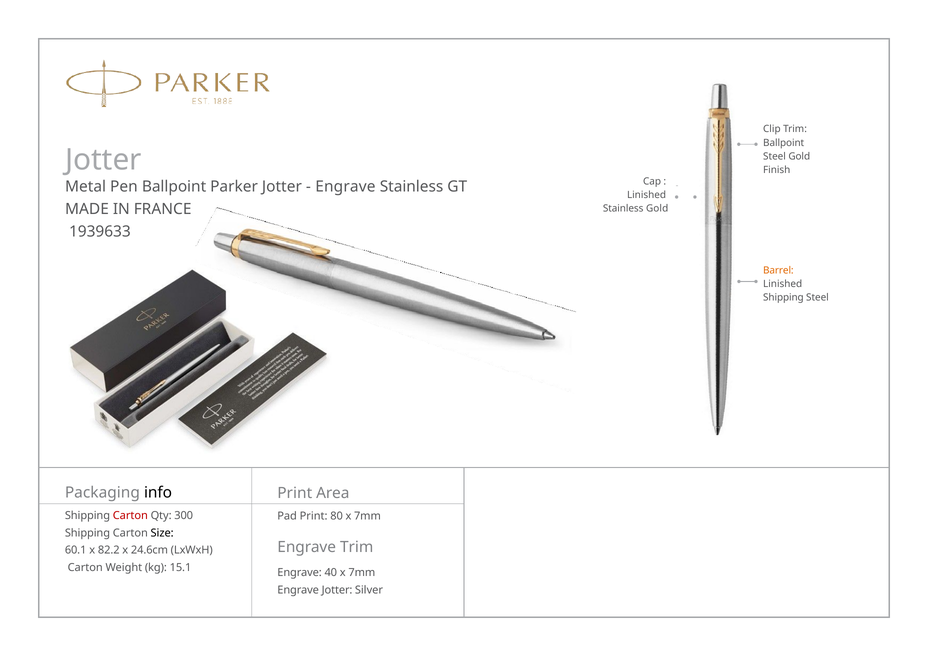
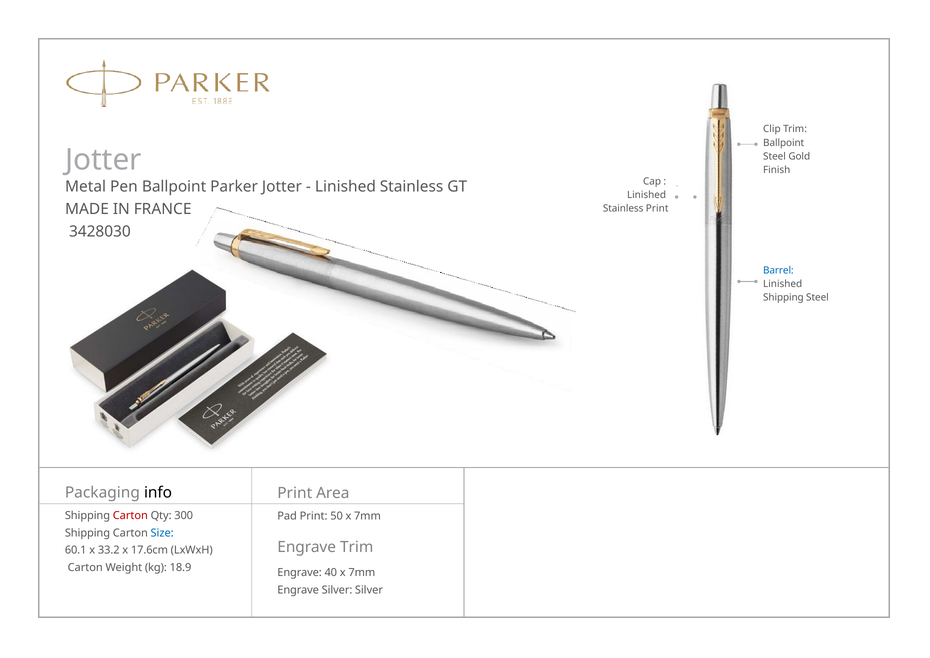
Engrave: Engrave -> Linished (345, 187)
Stainless Gold: Gold -> Print (657, 208)
1939633: 1939633 -> 3428030 (100, 232)
Barrel colour: orange -> blue (778, 270)
80: 80 -> 50 (337, 516)
Size colour: black -> blue (162, 533)
82.2: 82.2 -> 33.2 (109, 550)
24.6cm: 24.6cm -> 17.6cm (149, 550)
15.1: 15.1 -> 18.9 (180, 567)
Engrave Jotter: Jotter -> Silver (337, 590)
